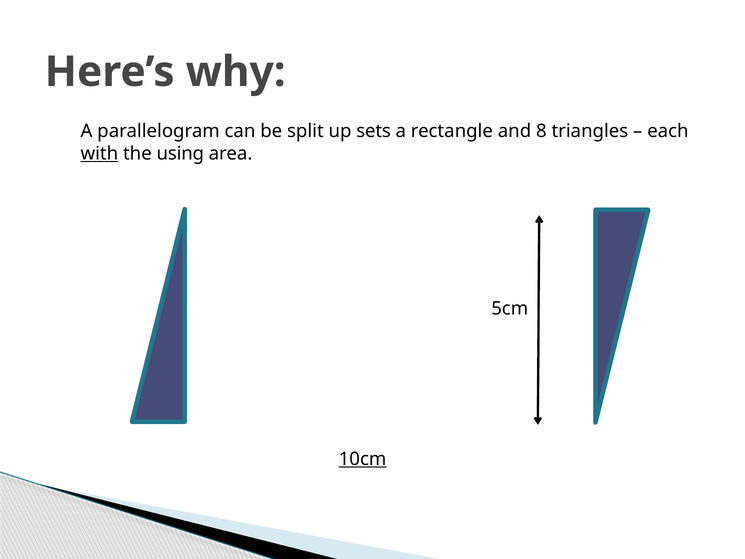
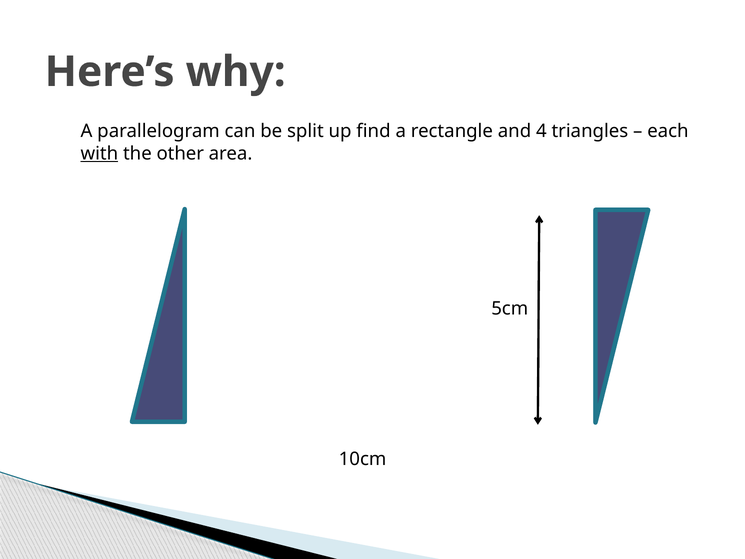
sets: sets -> find (373, 131)
8: 8 -> 4 (541, 131)
using: using -> other (180, 154)
10cm underline: present -> none (363, 459)
